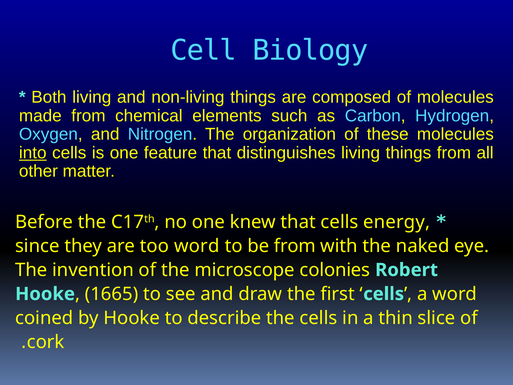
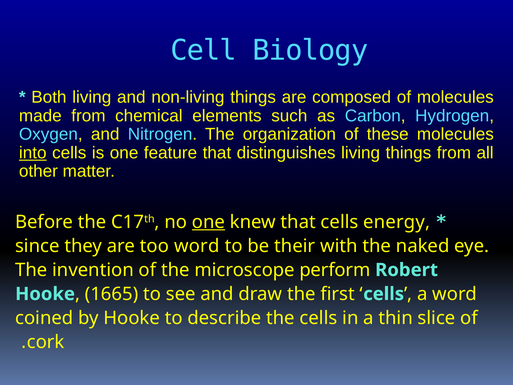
one underline: none -> present (208, 222)
be from: from -> their (295, 246)
colonies: colonies -> perform (335, 270)
